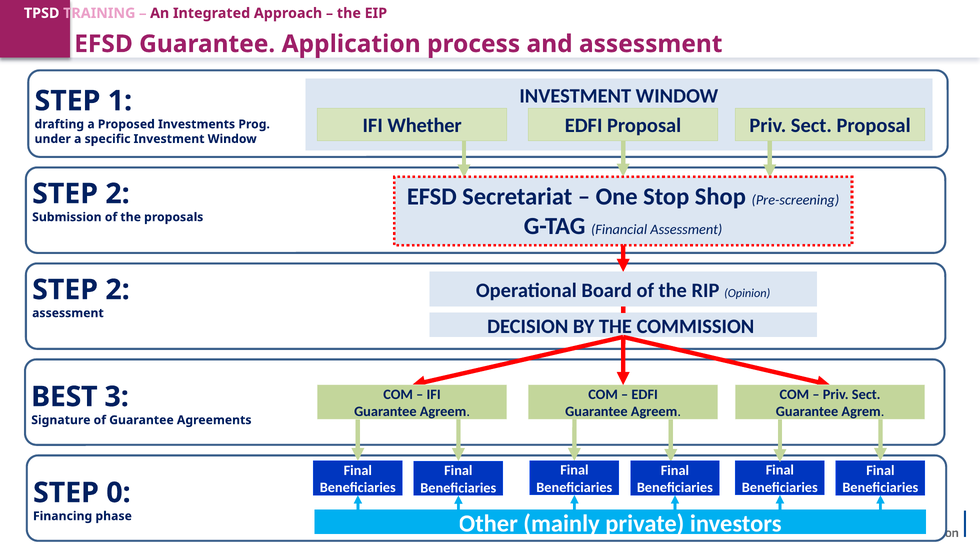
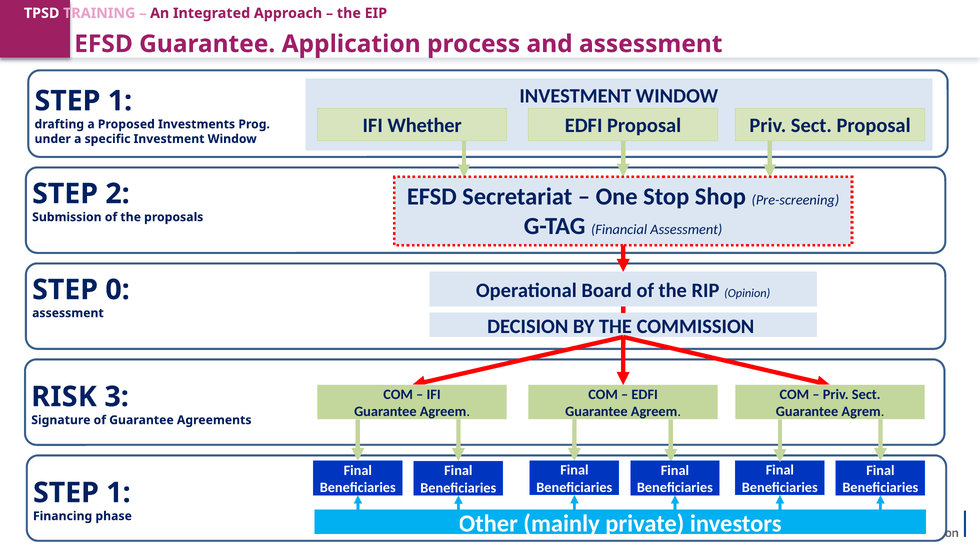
2: 2 -> 0 (118, 290)
BEST: BEST -> RISK (64, 397)
0: 0 -> 1 (118, 493)
